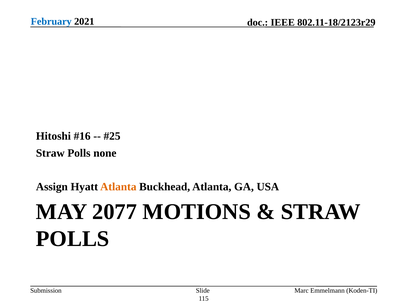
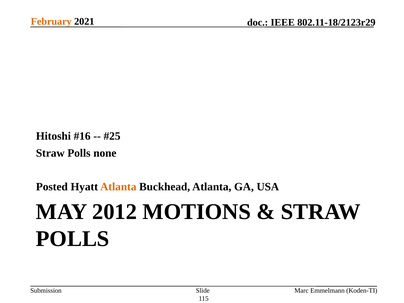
February colour: blue -> orange (51, 21)
Assign: Assign -> Posted (52, 187)
2077: 2077 -> 2012 (115, 212)
